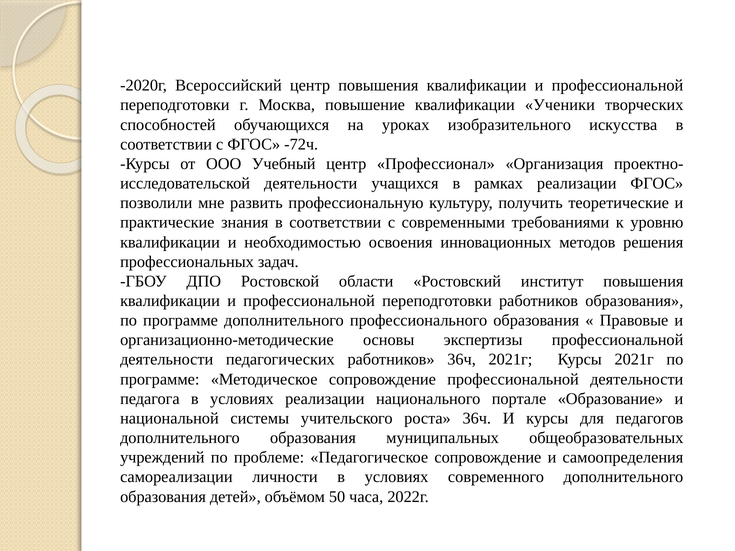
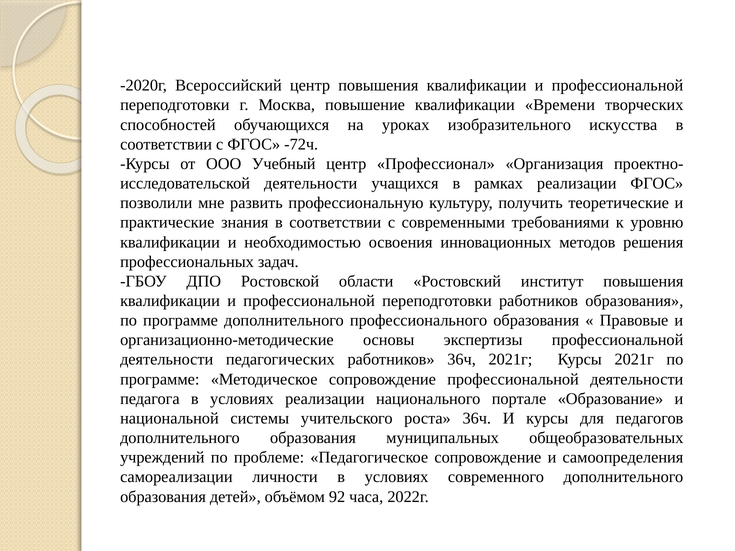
Ученики: Ученики -> Времени (560, 105)
50: 50 -> 92 (337, 497)
